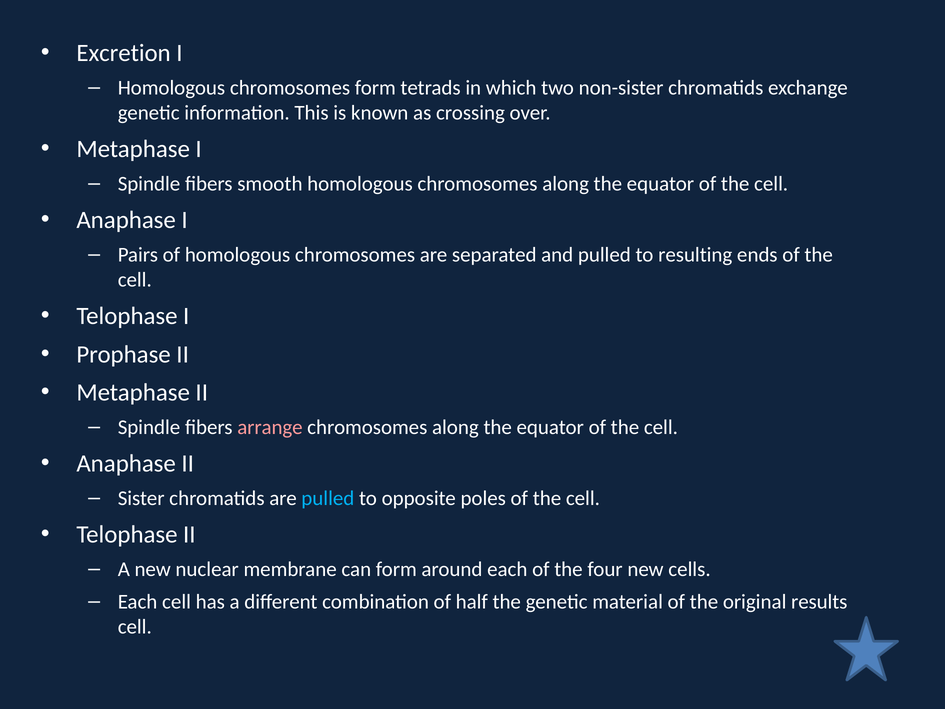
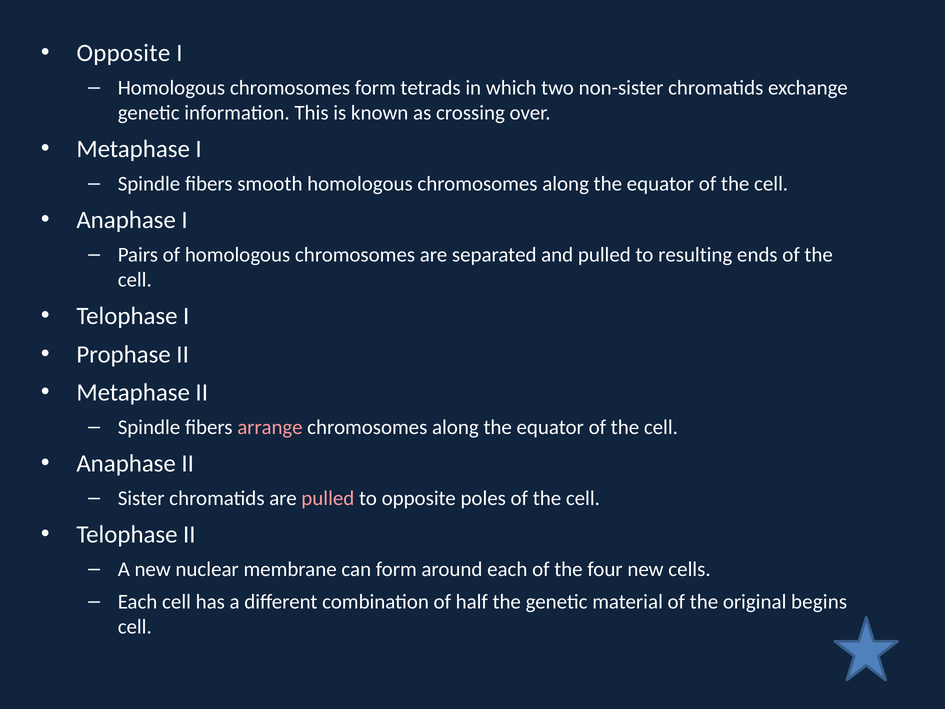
Excretion: Excretion -> Opposite (123, 53)
pulled colour: light blue -> pink (328, 498)
results: results -> begins (819, 602)
